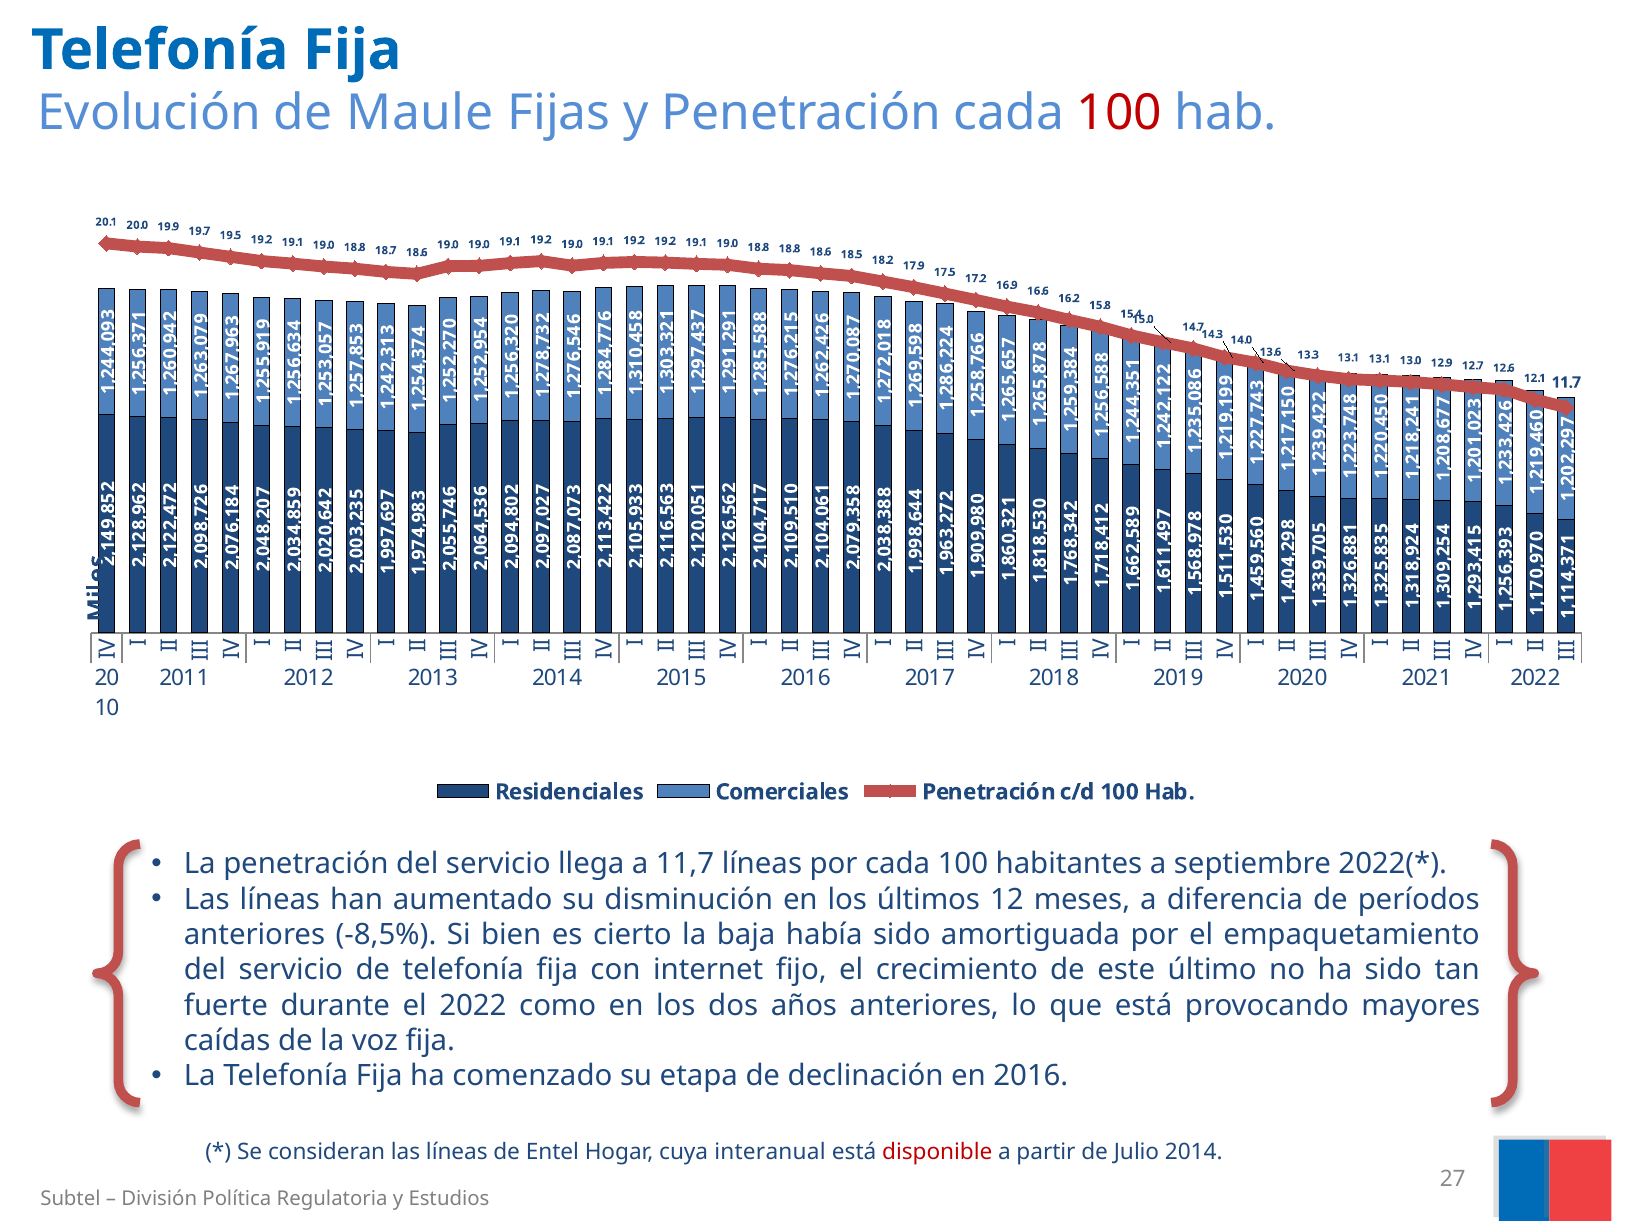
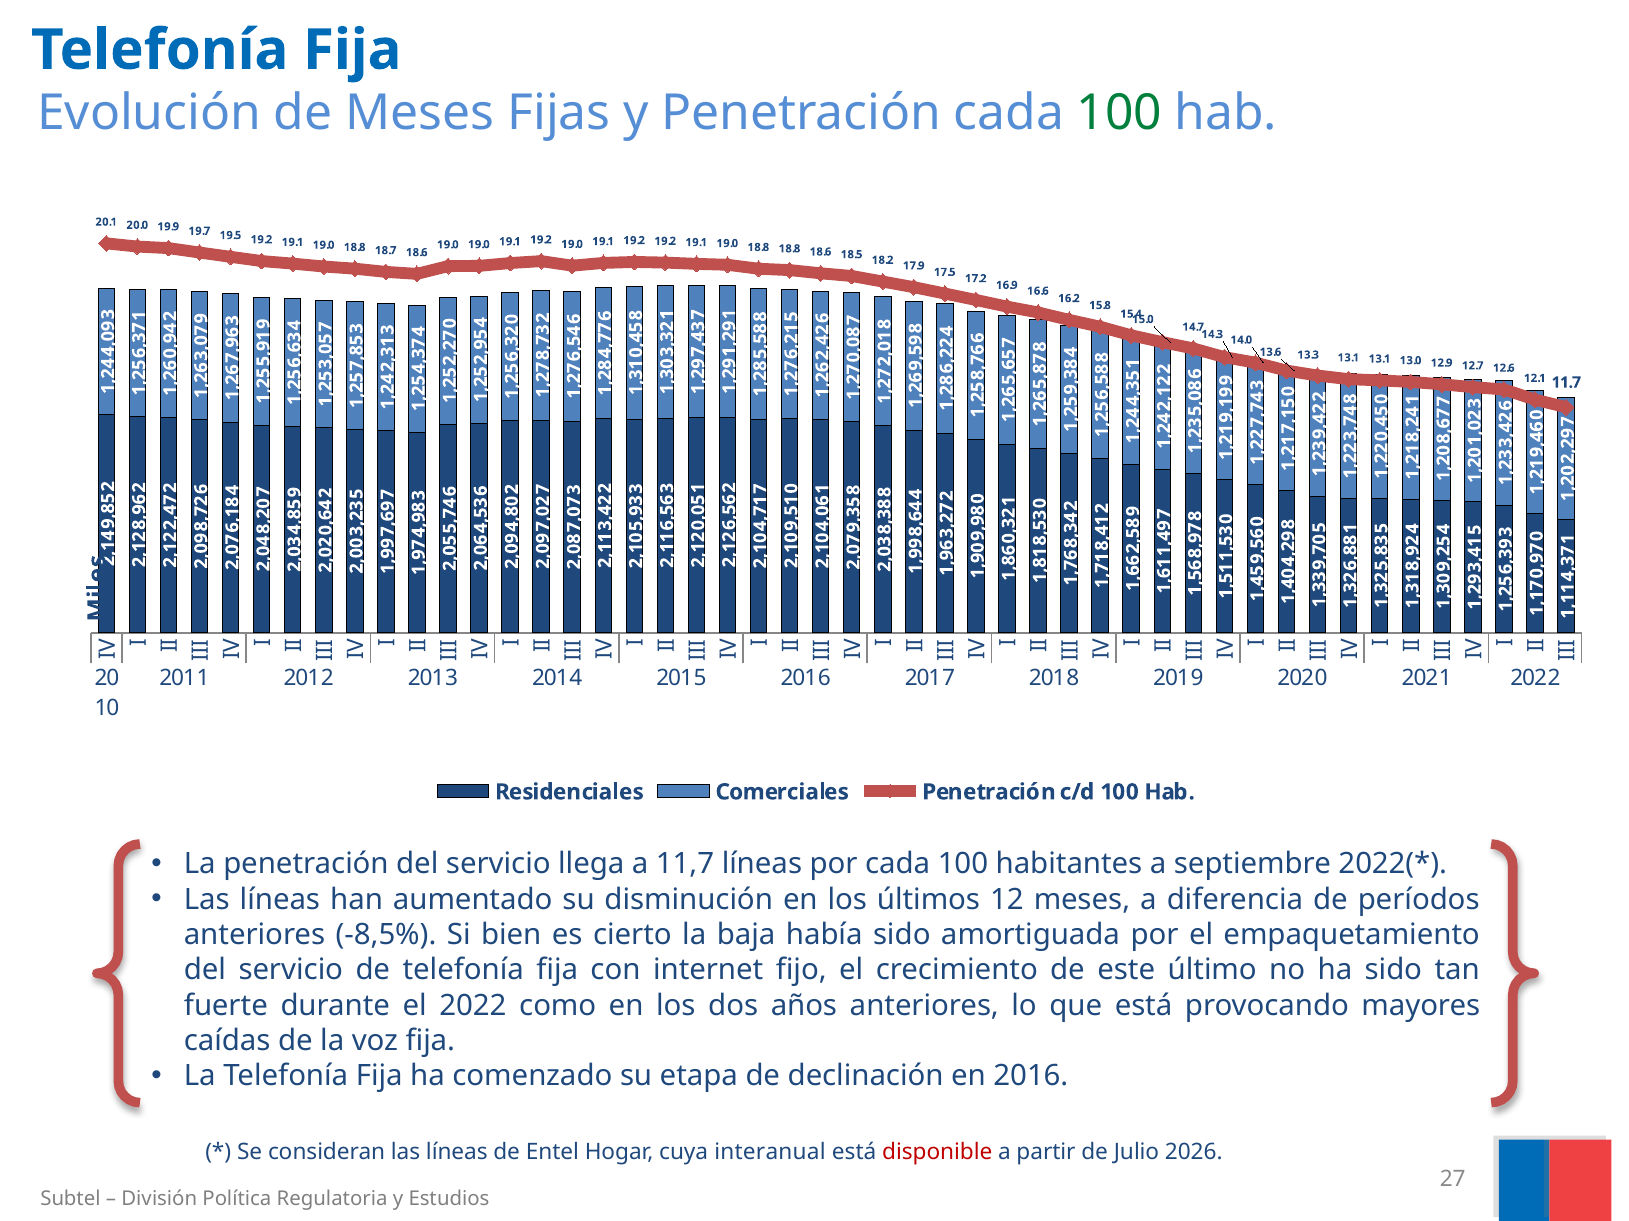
de Maule: Maule -> Meses (420, 114)
100 colour: red -> green (1120, 114)
Julio 2014: 2014 -> 2026 (1194, 1152)
